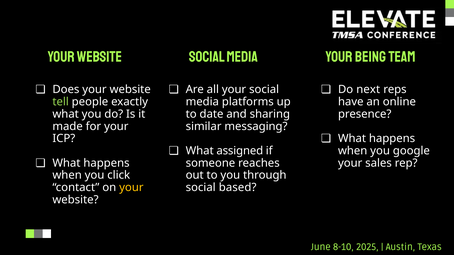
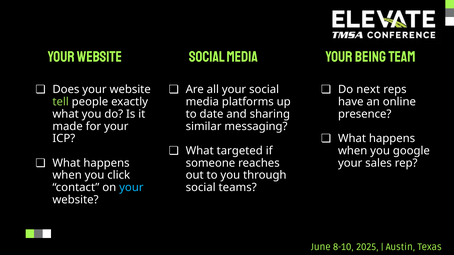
assigned: assigned -> targeted (240, 151)
your colour: yellow -> light blue (131, 188)
based: based -> teams (238, 188)
